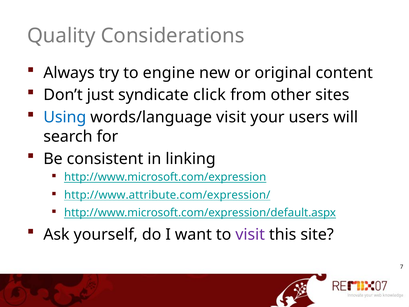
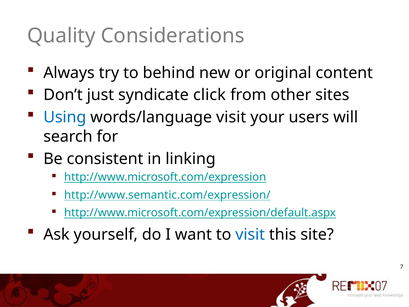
engine: engine -> behind (169, 73)
http://www.attribute.com/expression/: http://www.attribute.com/expression/ -> http://www.semantic.com/expression/ (167, 195)
visit colour: purple -> blue (250, 234)
